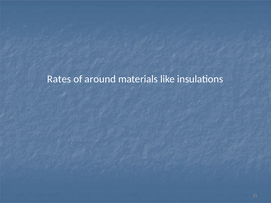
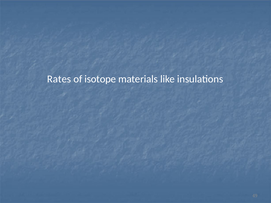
around: around -> isotope (100, 79)
